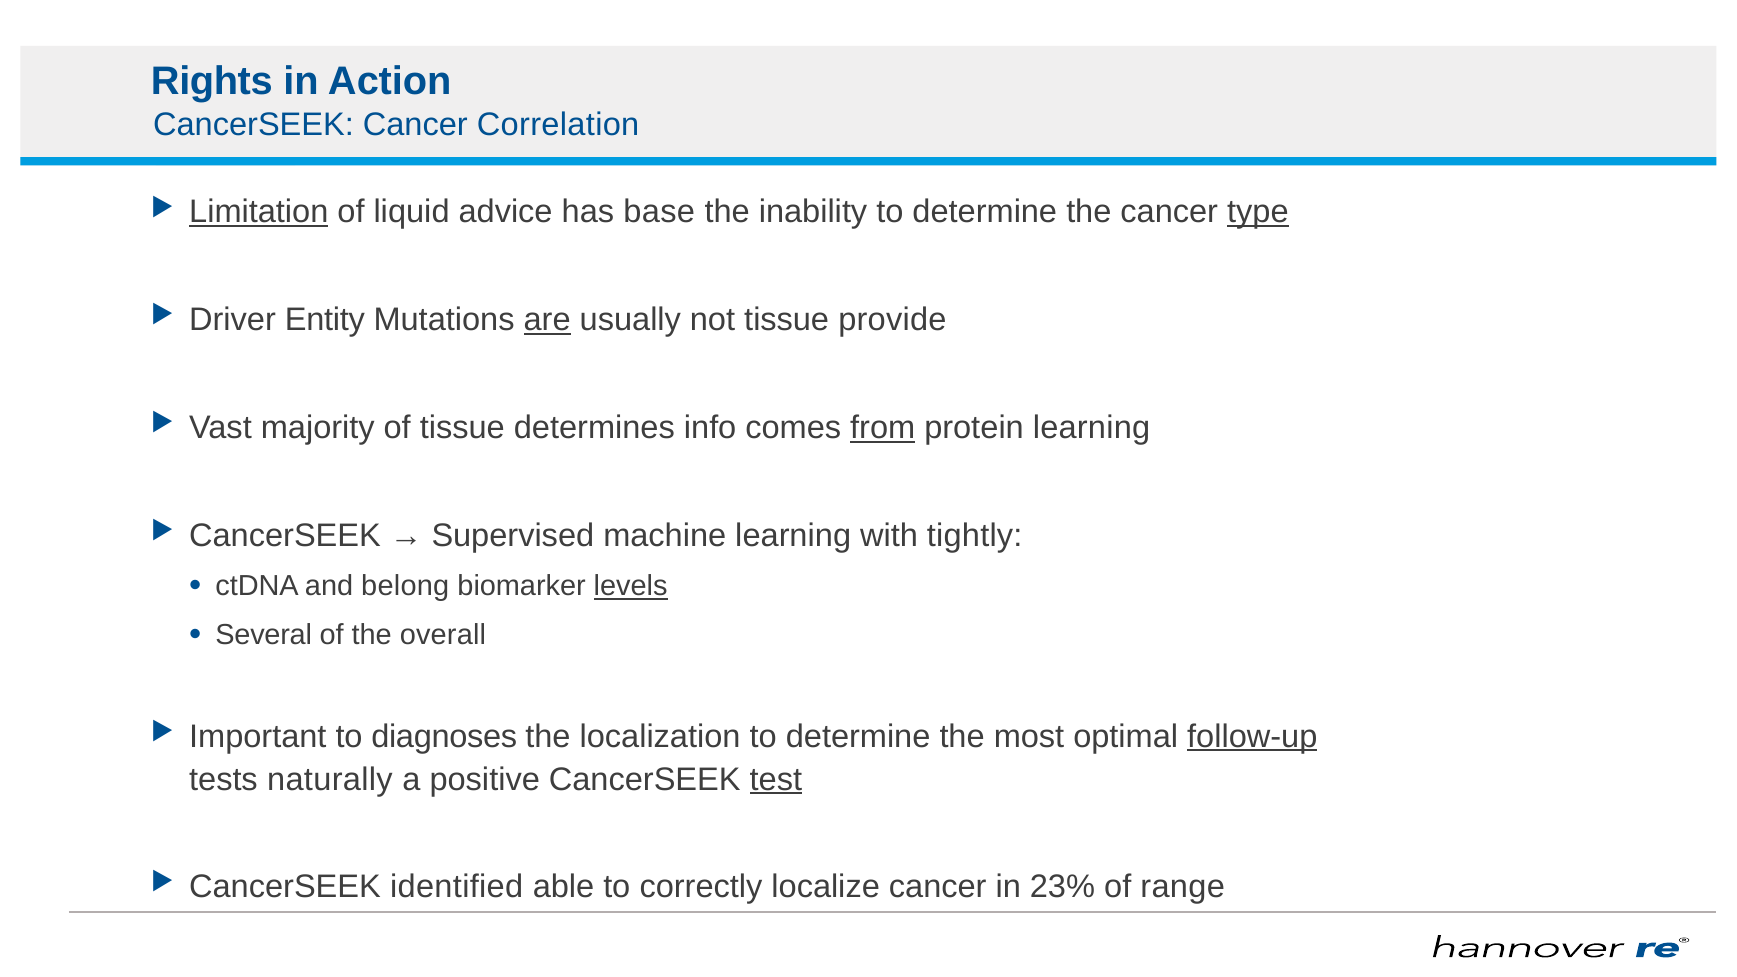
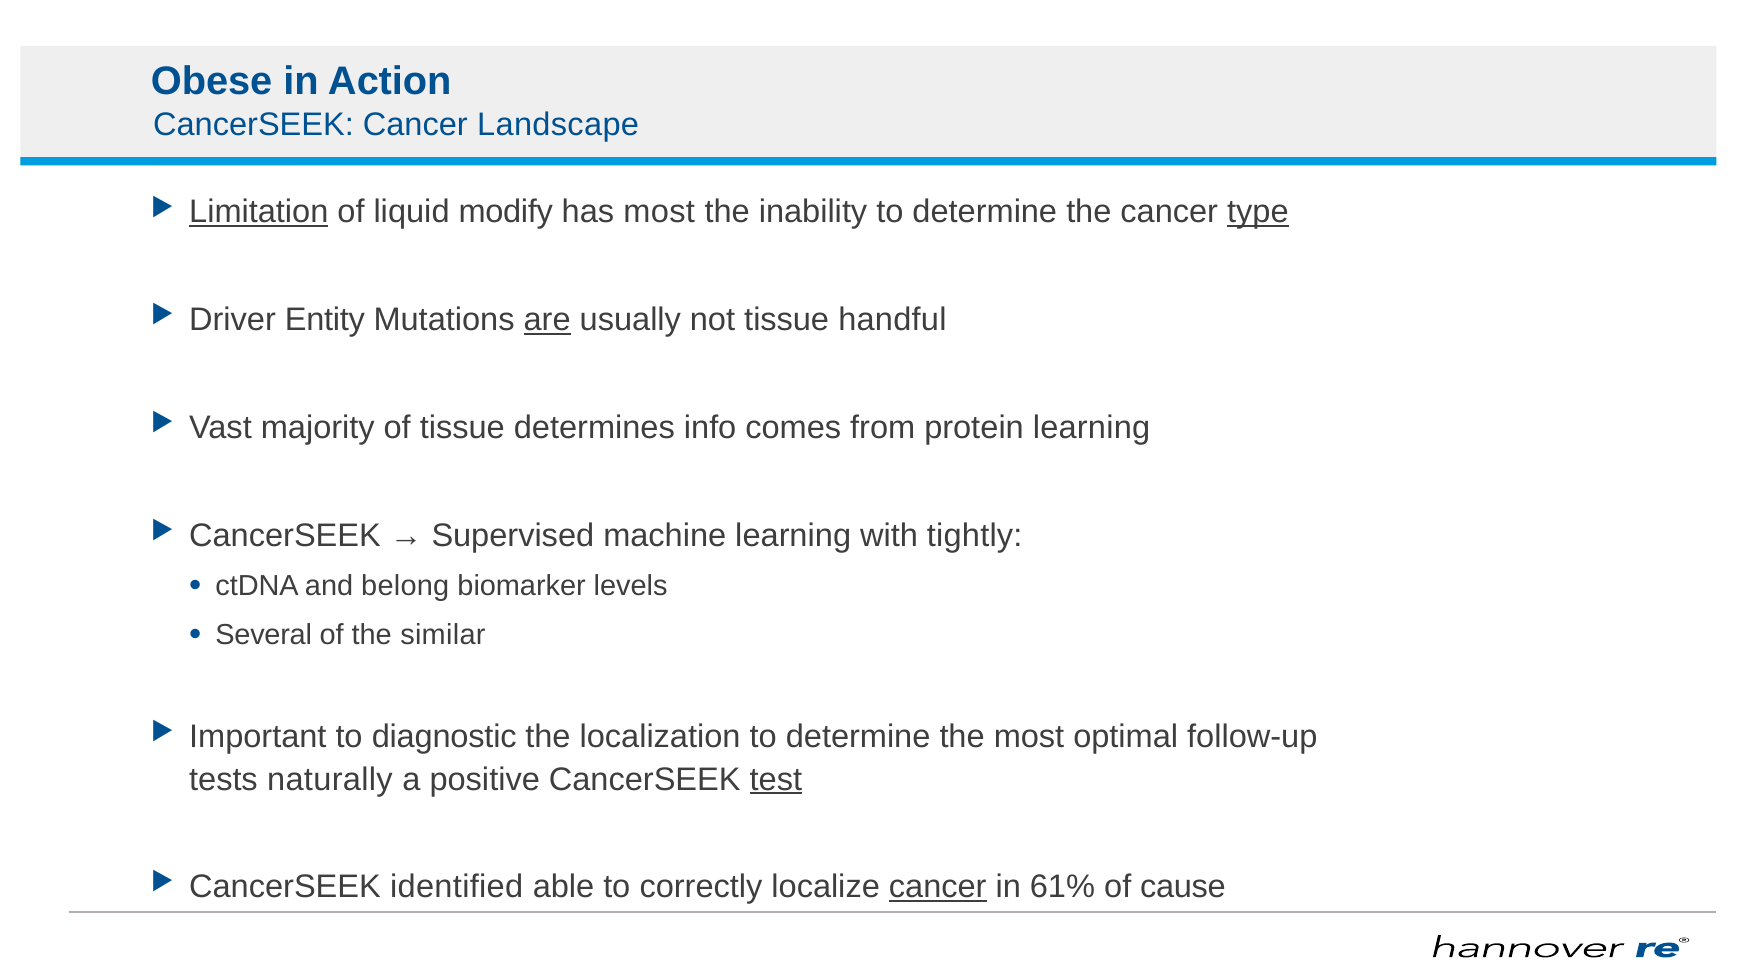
Rights: Rights -> Obese (212, 82)
Correlation: Correlation -> Landscape (558, 125)
advice: advice -> modify (506, 212)
has base: base -> most (659, 212)
provide: provide -> handful (892, 320)
from underline: present -> none (883, 428)
levels underline: present -> none (631, 586)
overall: overall -> similar (443, 635)
diagnoses: diagnoses -> diagnostic (444, 736)
follow-up underline: present -> none (1252, 736)
cancer underline: none -> present (938, 887)
23%: 23% -> 61% (1062, 887)
range: range -> cause (1183, 887)
